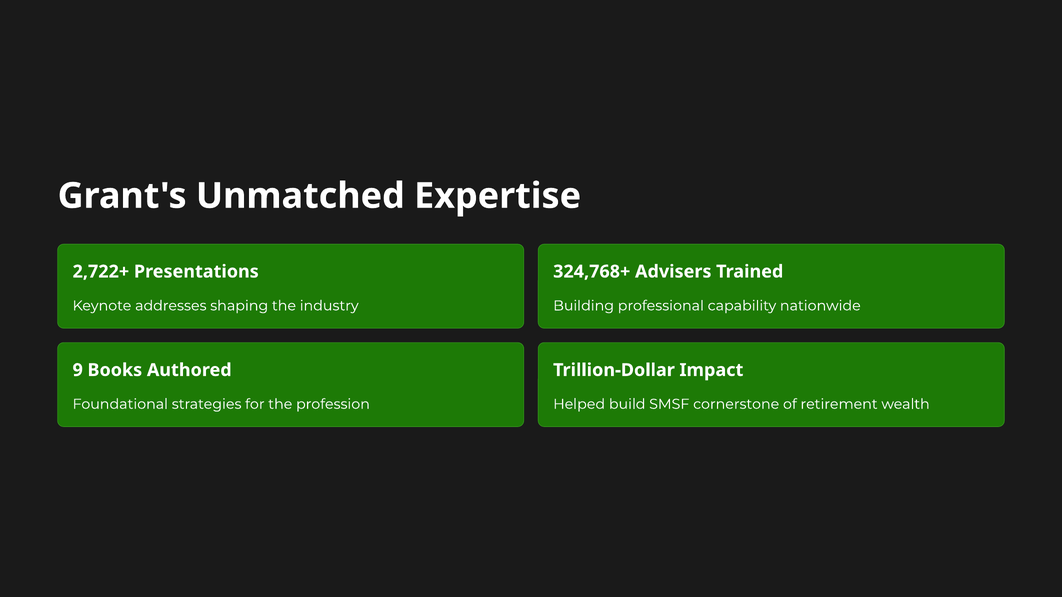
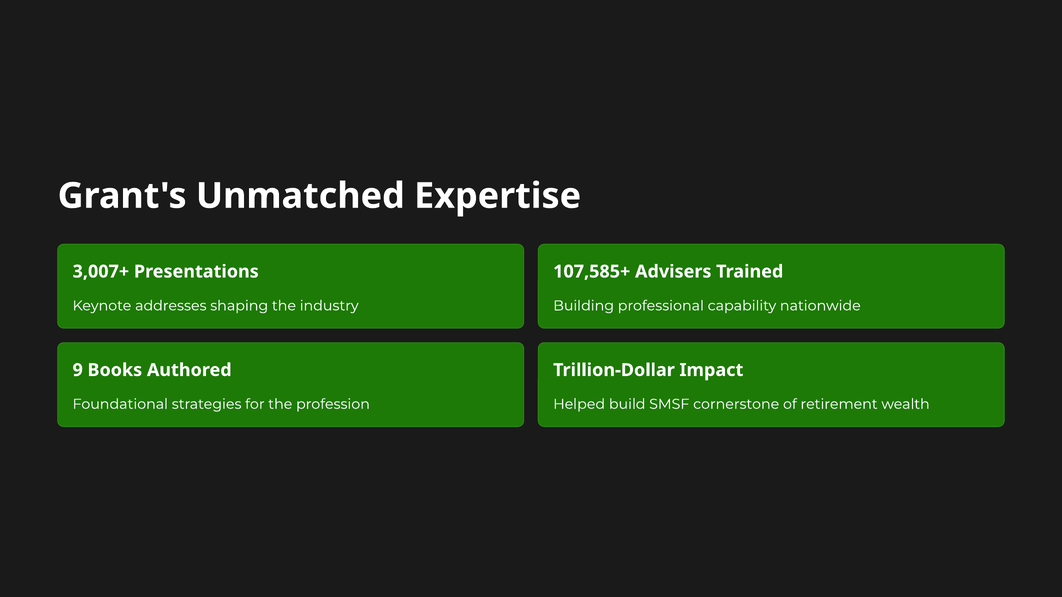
2,722+: 2,722+ -> 3,007+ (101, 272)
324,768+: 324,768+ -> 107,585+ (592, 272)
